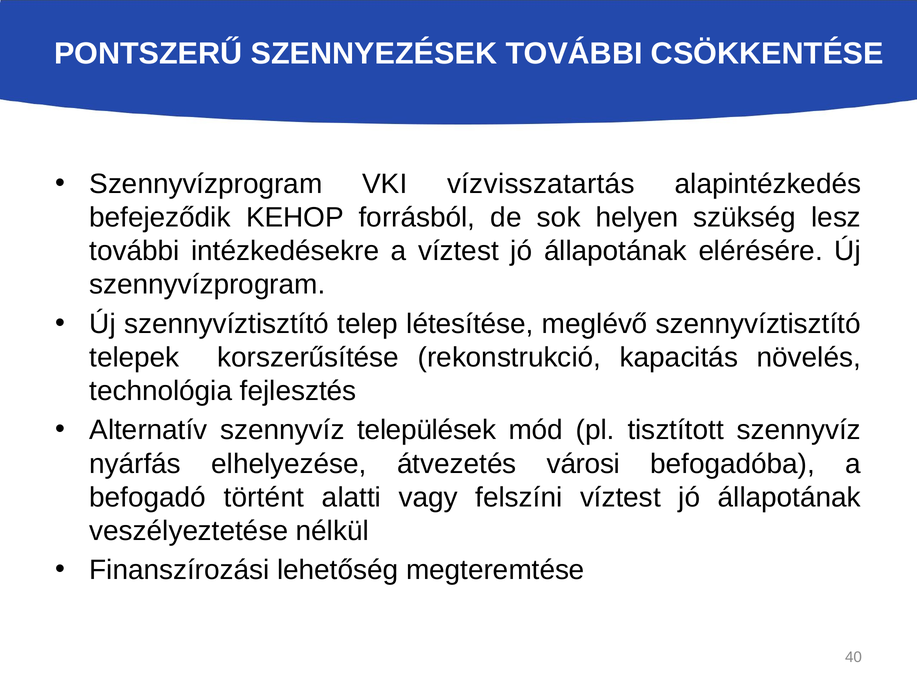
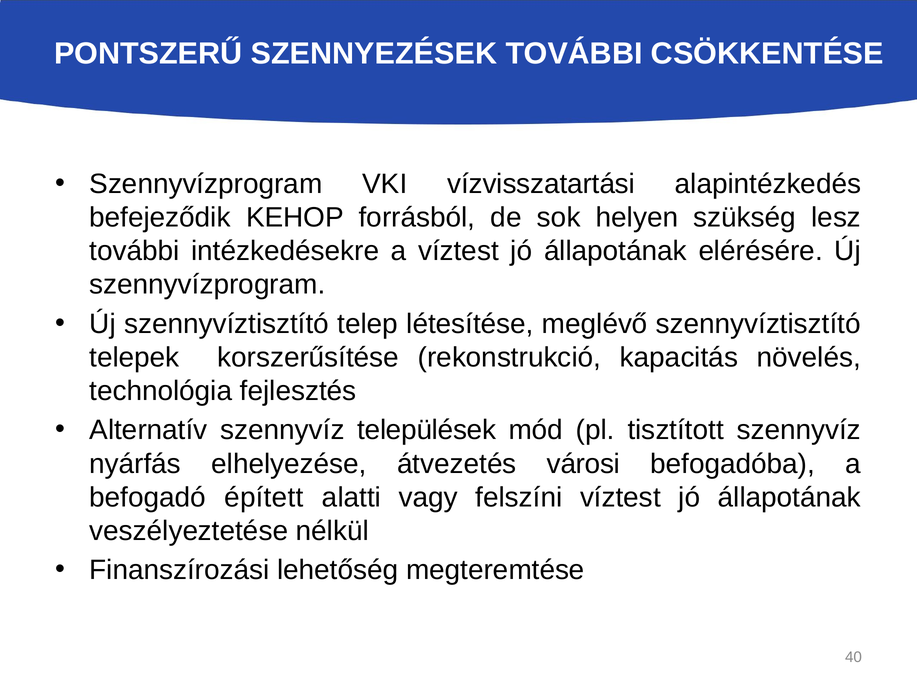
vízvisszatartás: vízvisszatartás -> vízvisszatartási (541, 184)
történt: történt -> épített (264, 497)
